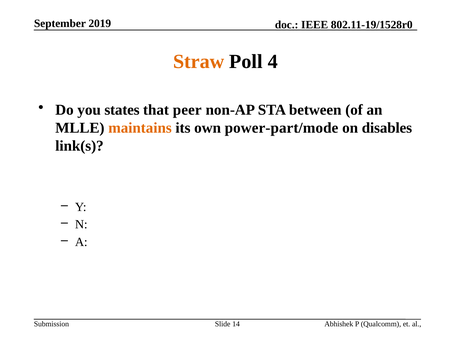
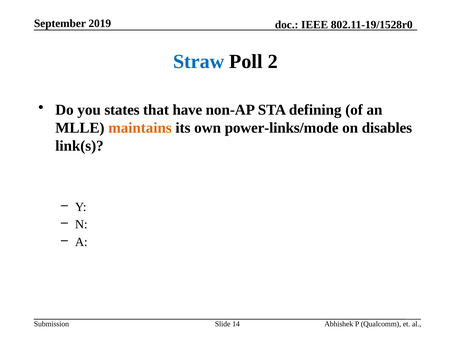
Straw colour: orange -> blue (199, 62)
4: 4 -> 2 (273, 62)
peer: peer -> have (187, 110)
between: between -> defining (315, 110)
power-part/mode: power-part/mode -> power-links/mode (282, 128)
